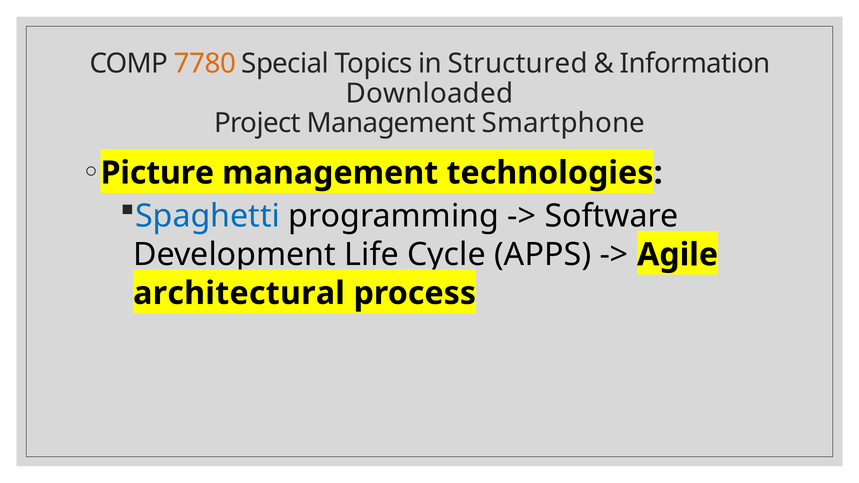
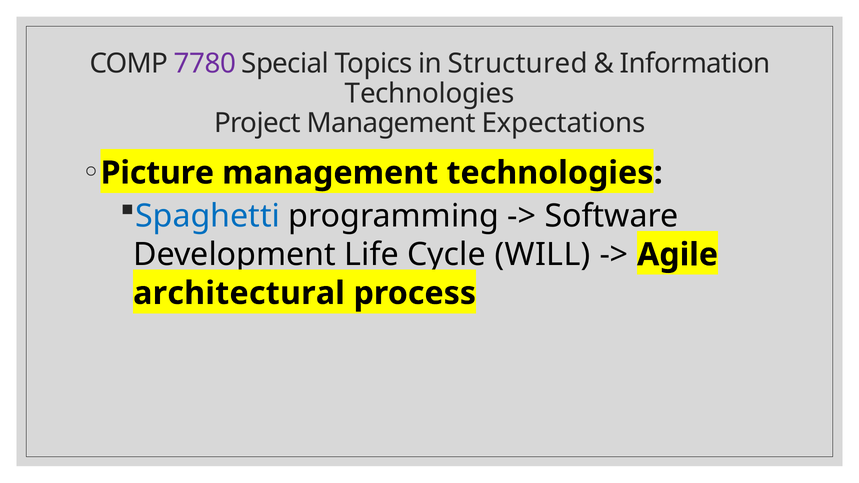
7780 colour: orange -> purple (205, 63)
Downloaded: Downloaded -> Technologies (430, 93)
Smartphone: Smartphone -> Expectations (564, 123)
APPS: APPS -> WILL (543, 255)
